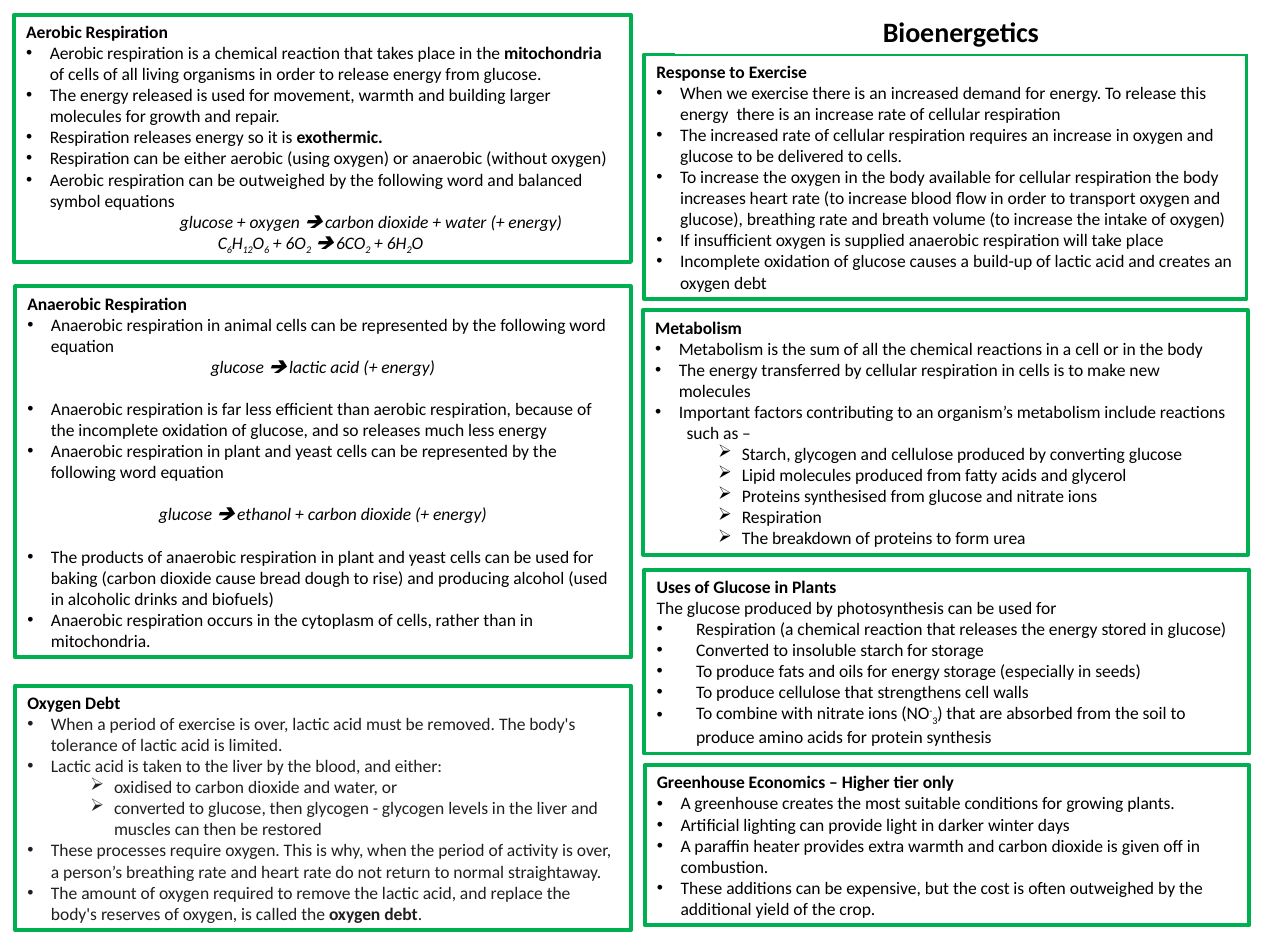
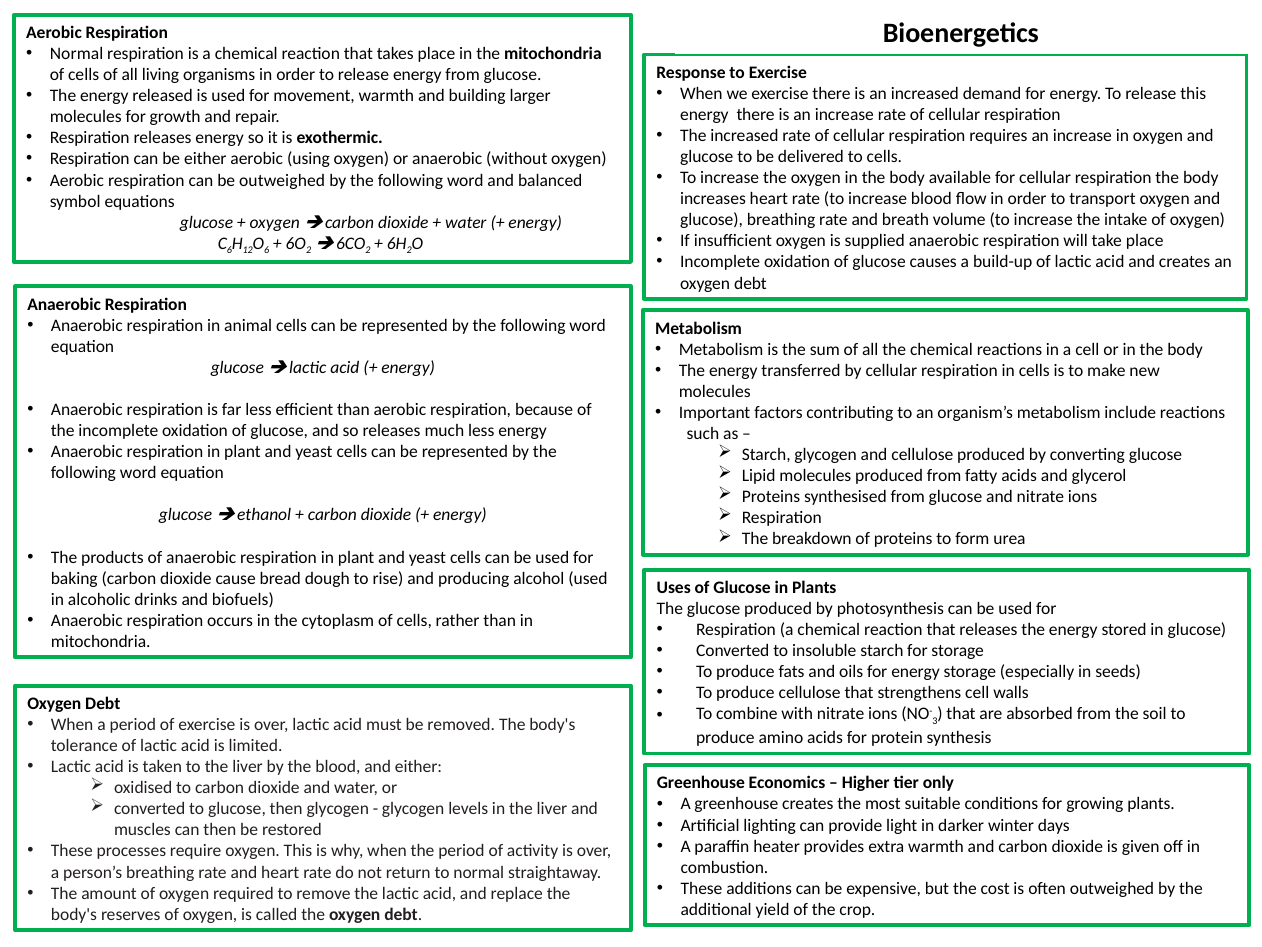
Aerobic: Aerobic -> Normal (77, 54)
